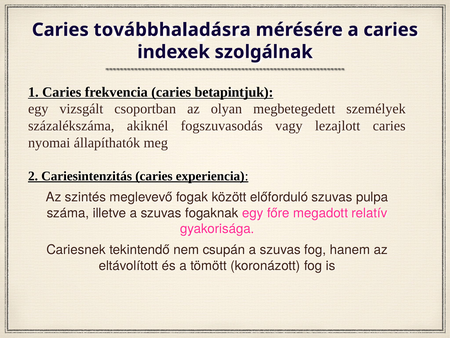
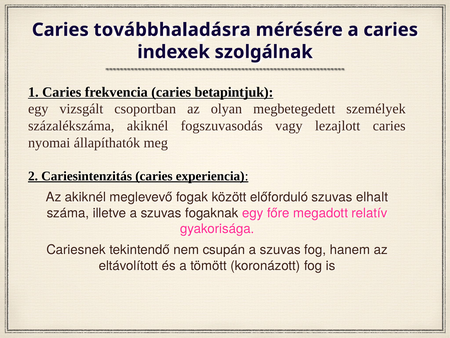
Az szintés: szintés -> akiknél (85, 197)
pulpa: pulpa -> elhalt (372, 197)
